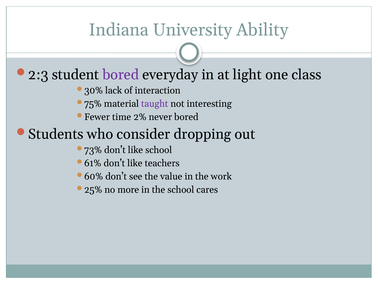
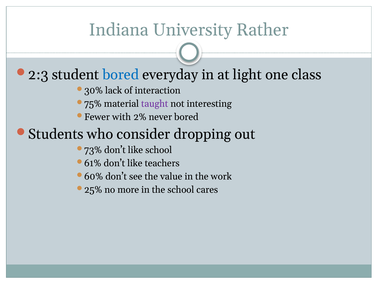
Ability: Ability -> Rather (262, 30)
bored colour: purple -> blue (121, 74)
time: time -> with (122, 117)
